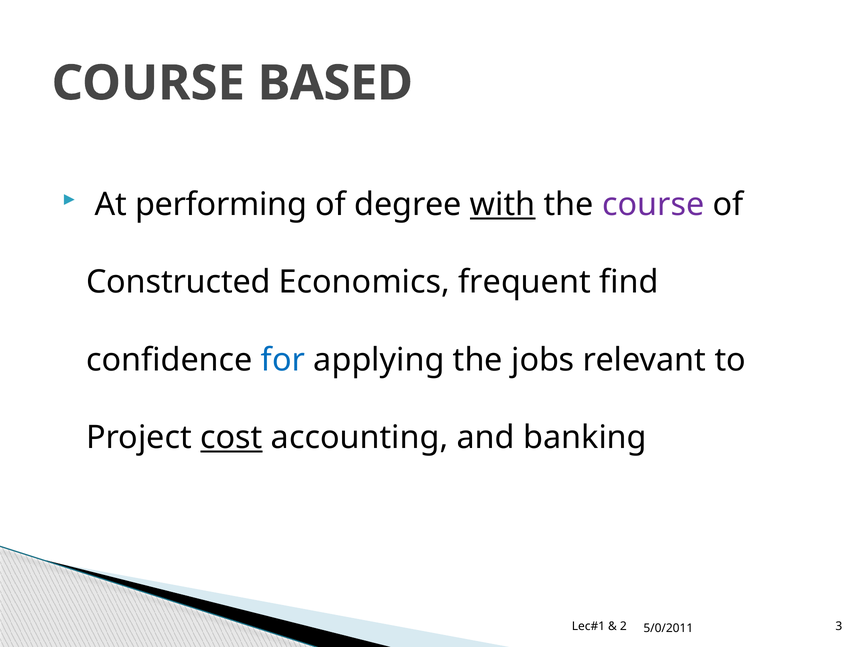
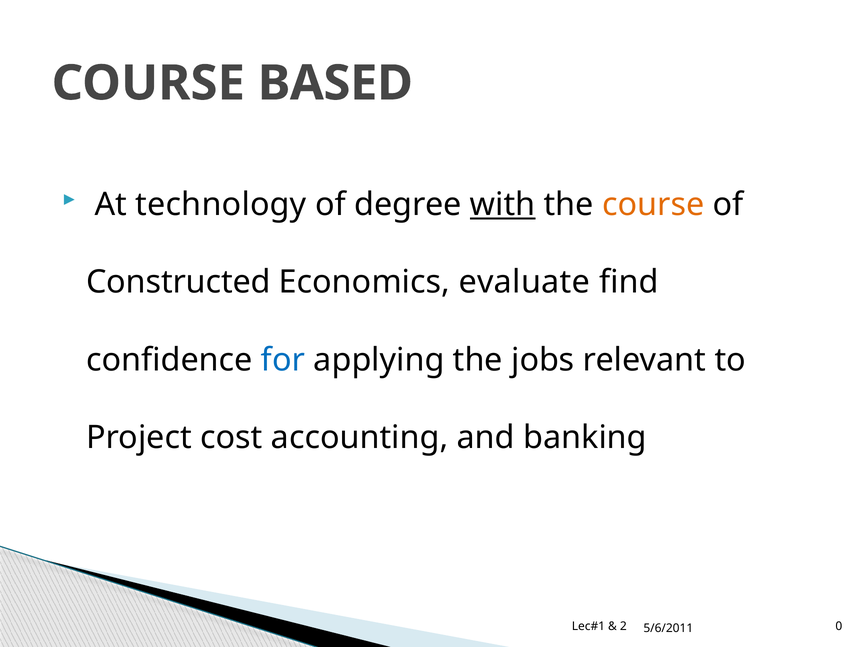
performing: performing -> technology (221, 205)
course colour: purple -> orange (653, 205)
frequent: frequent -> evaluate (524, 282)
cost underline: present -> none (231, 438)
3: 3 -> 0 (839, 627)
5/0/2011: 5/0/2011 -> 5/6/2011 (668, 629)
